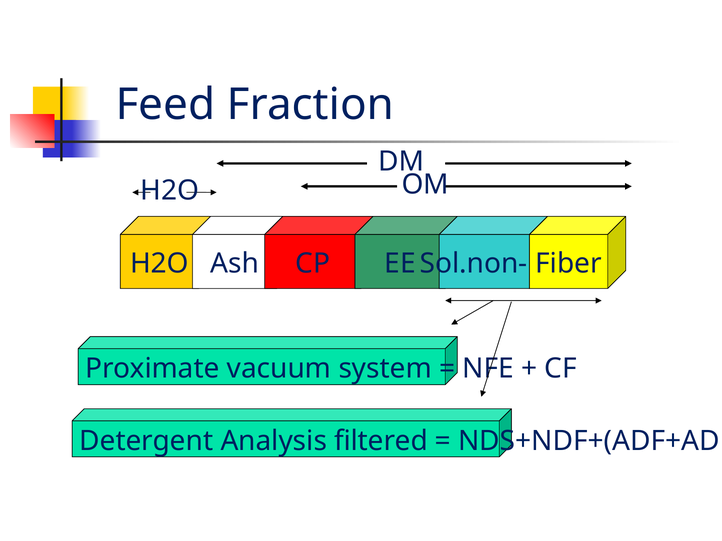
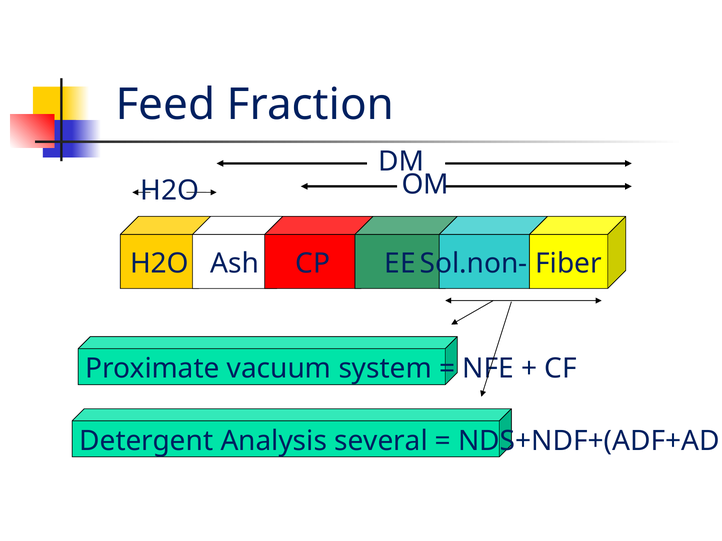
filtered: filtered -> several (381, 441)
